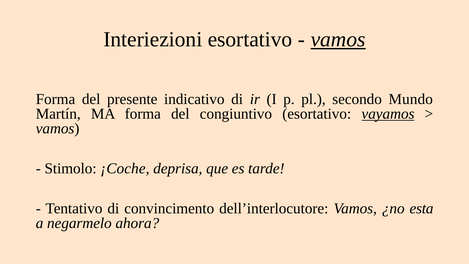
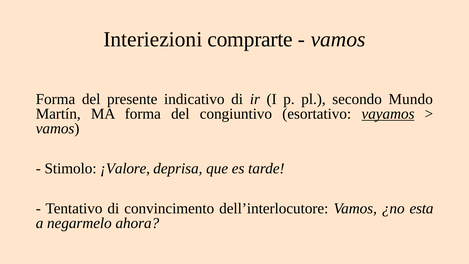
Interiezioni esortativo: esortativo -> comprarte (250, 39)
vamos underline: present -> none (338, 39)
¡Coche: ¡Coche -> ¡Valore (125, 168)
